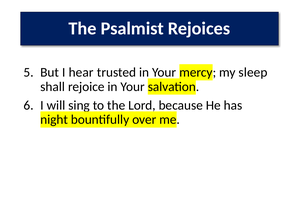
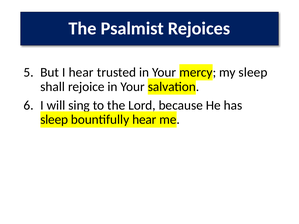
night: night -> sleep (54, 120)
bountifully over: over -> hear (144, 120)
